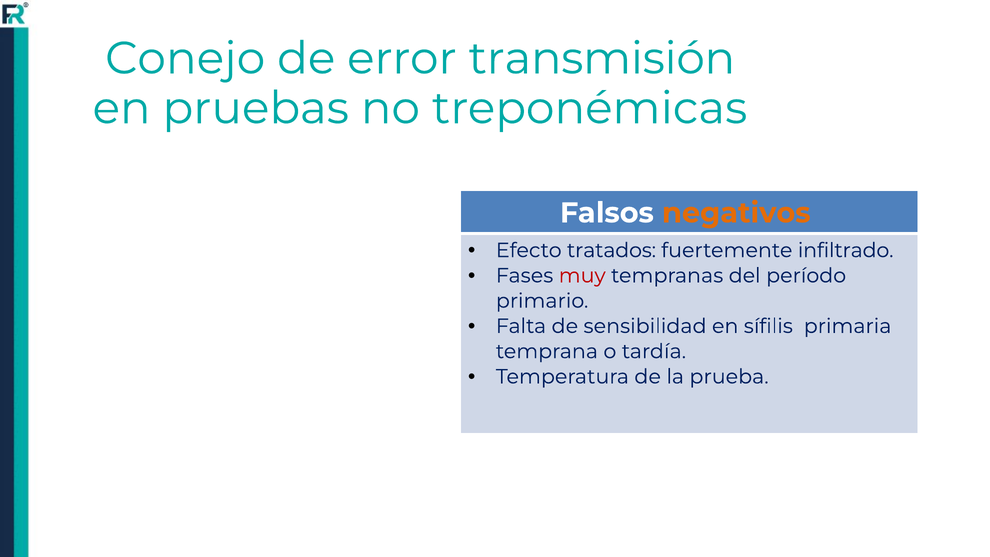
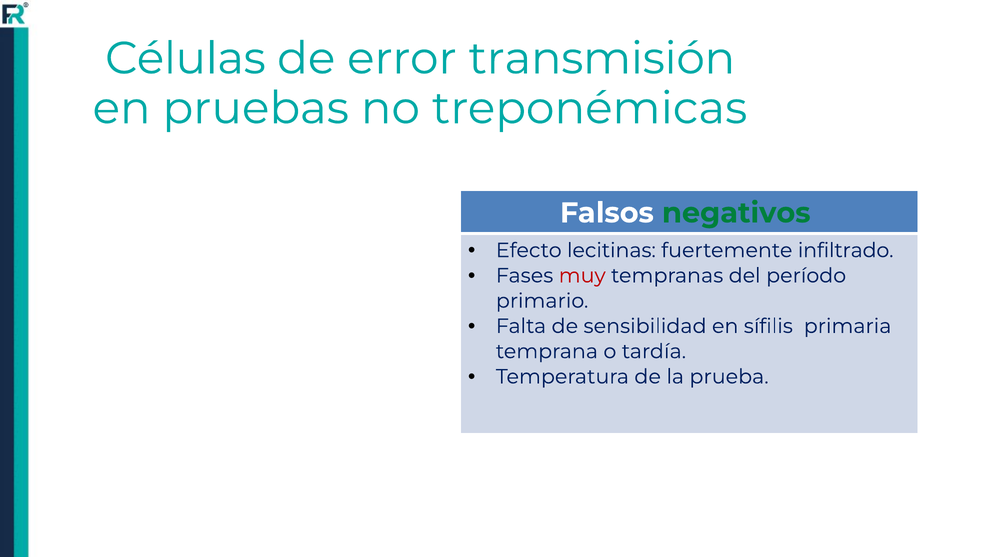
Conejo: Conejo -> Células (185, 58)
negativos colour: orange -> green (736, 213)
tratados: tratados -> lecitinas (611, 250)
